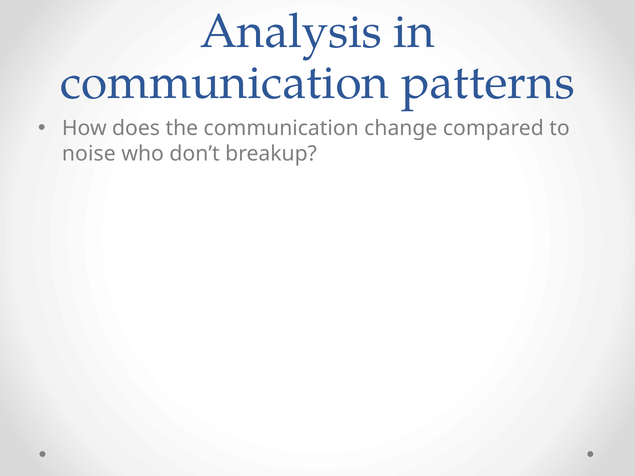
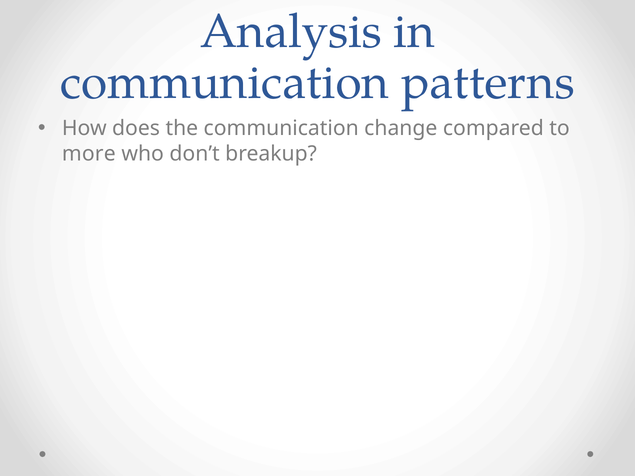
noise: noise -> more (89, 154)
